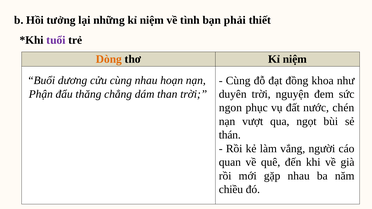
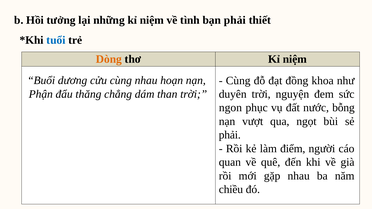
tuổi colour: purple -> blue (56, 40)
chén: chén -> bỗng (343, 108)
thán: thán -> phải (230, 135)
vắng: vắng -> điểm (293, 149)
